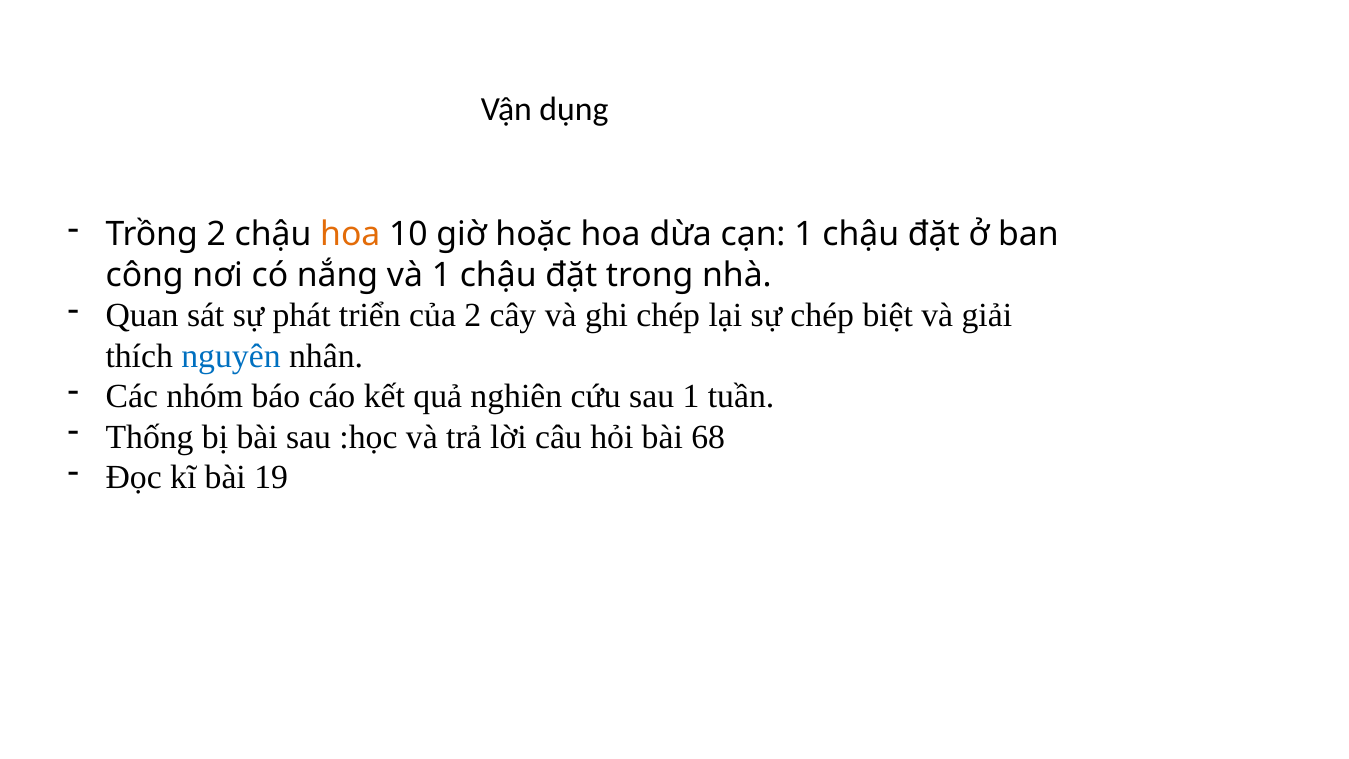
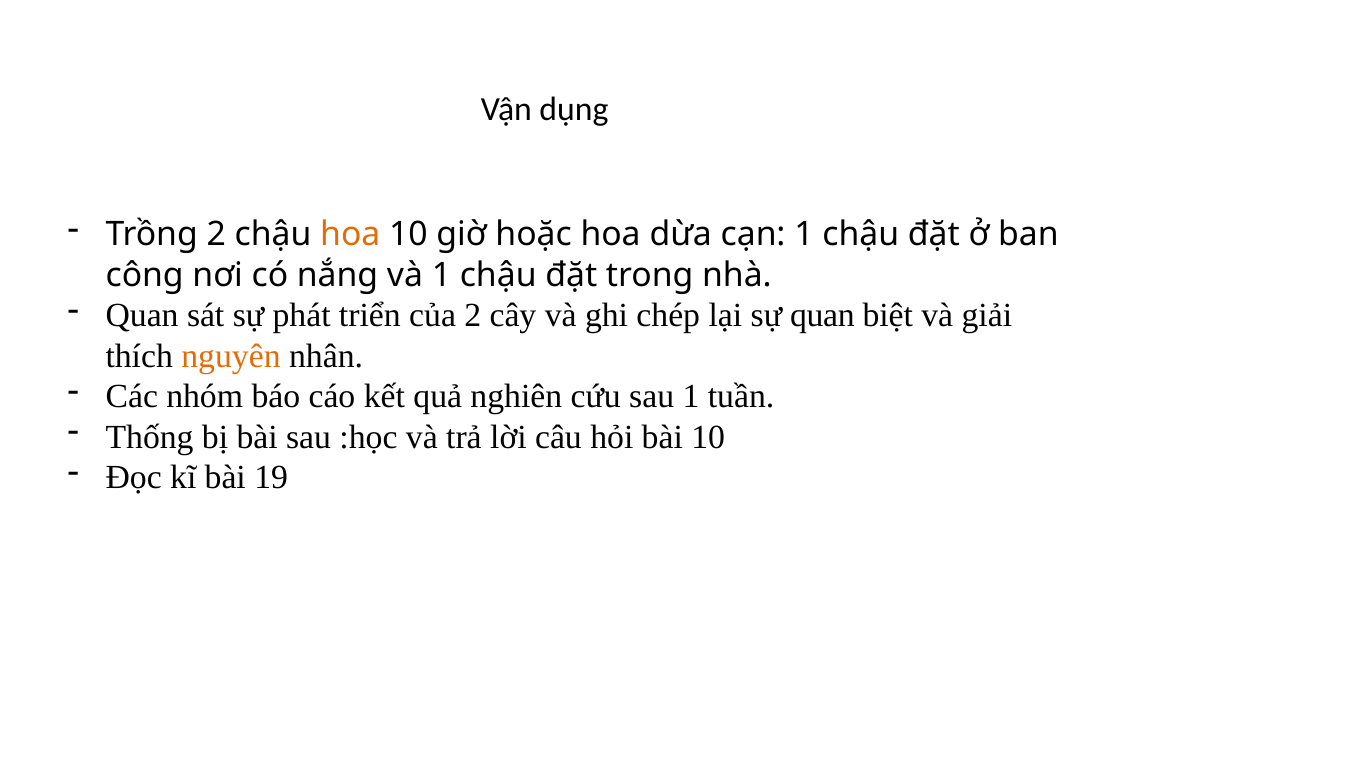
sự chép: chép -> quan (822, 316)
nguyên colour: blue -> orange (231, 356)
bài 68: 68 -> 10 (708, 437)
